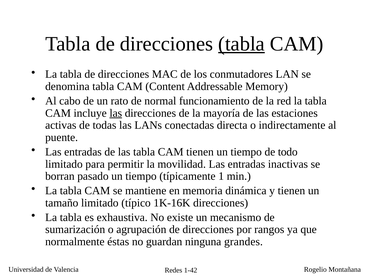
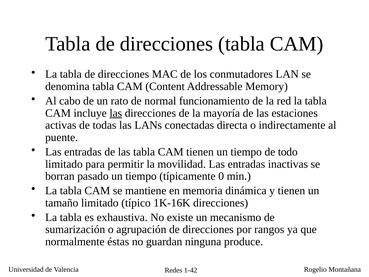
tabla underline: present -> none (242, 44)
1: 1 -> 0 (221, 176)
grandes: grandes -> produce (244, 241)
